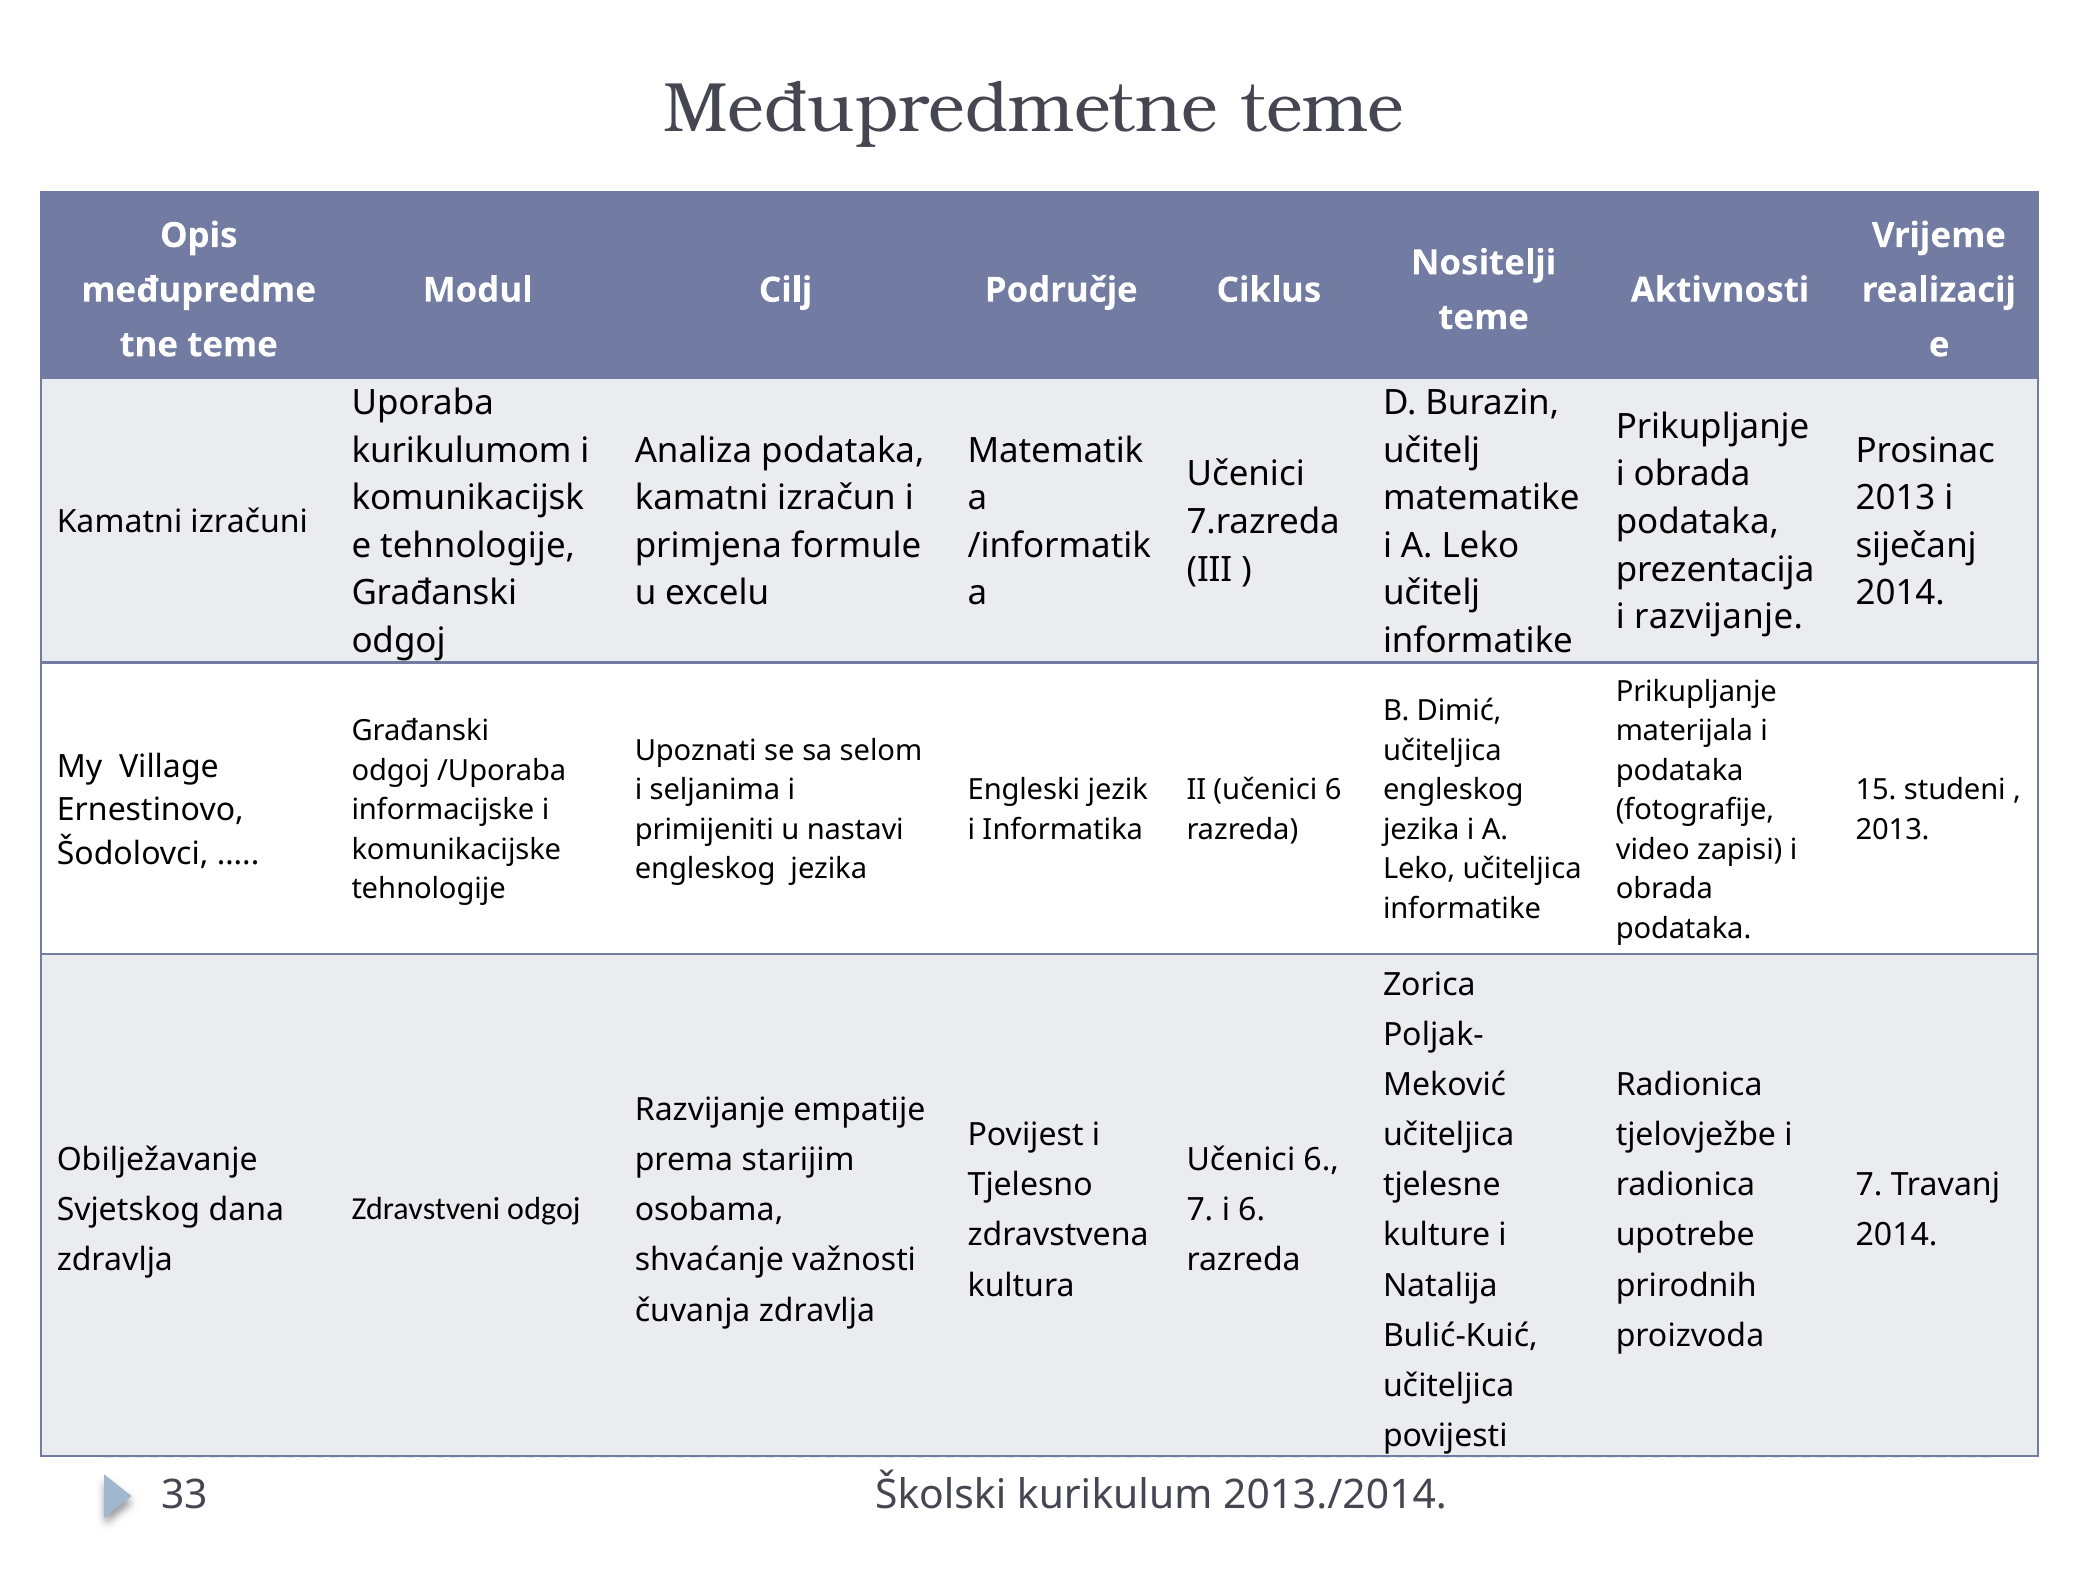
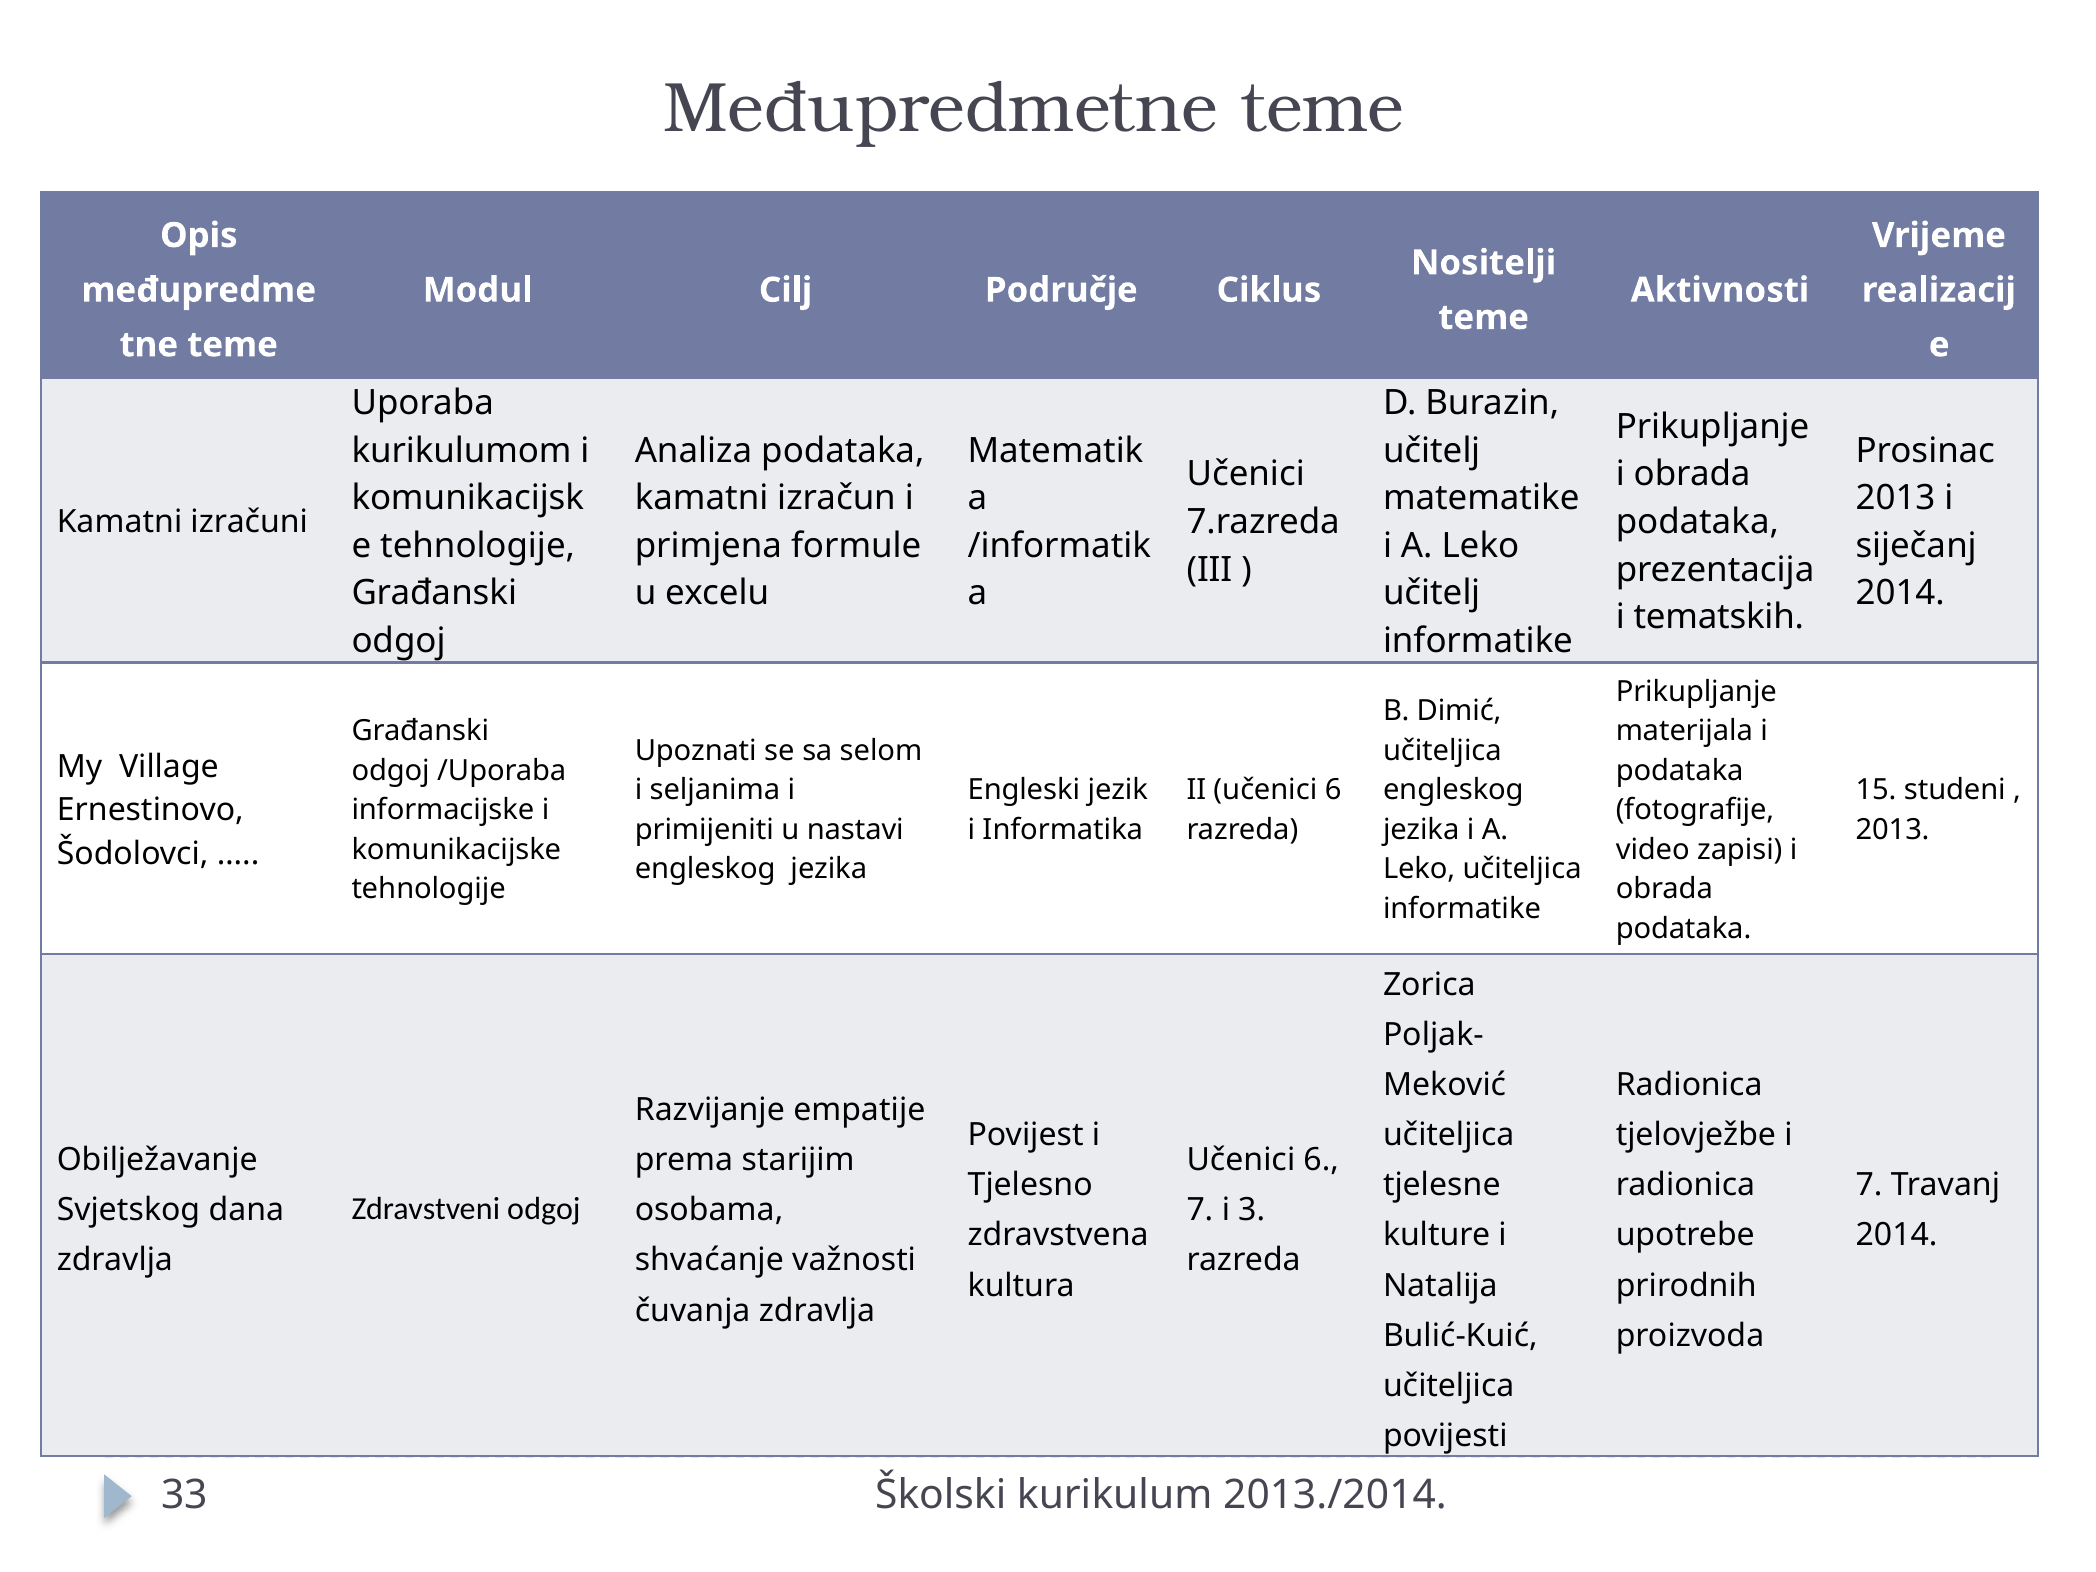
i razvijanje: razvijanje -> tematskih (1719, 617)
i 6: 6 -> 3 (1252, 1210)
